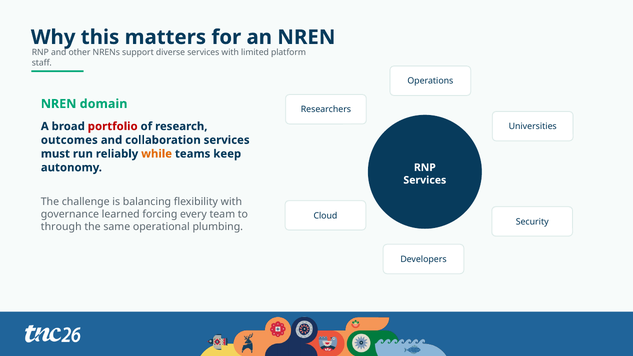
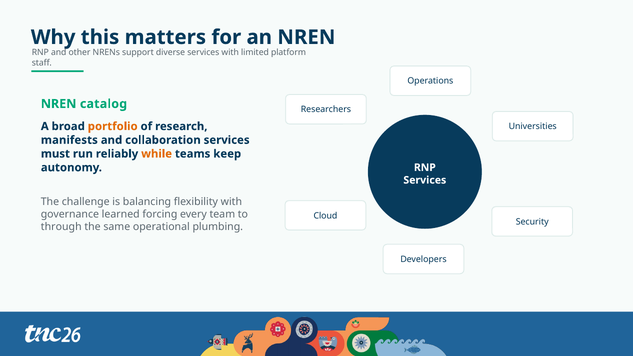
domain: domain -> catalog (104, 104)
portfolio colour: red -> orange (113, 126)
outcomes: outcomes -> manifests (69, 140)
